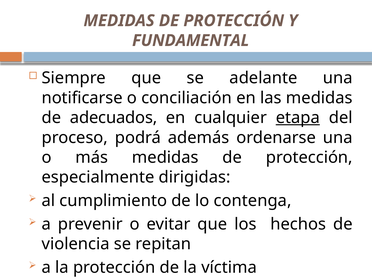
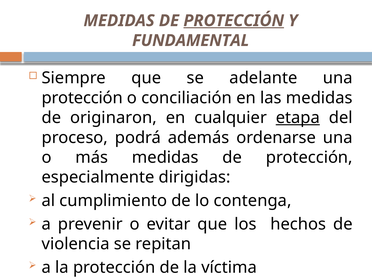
PROTECCIÓN underline: none -> present (234, 21)
notificarse: notificarse -> protección (82, 98)
adecuados: adecuados -> originaron (113, 118)
